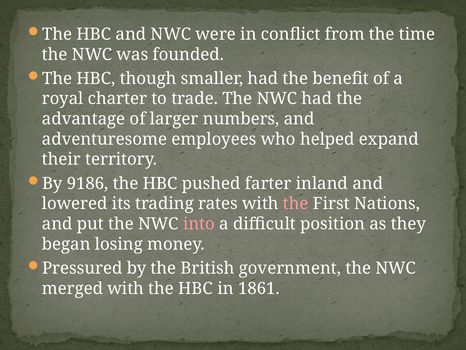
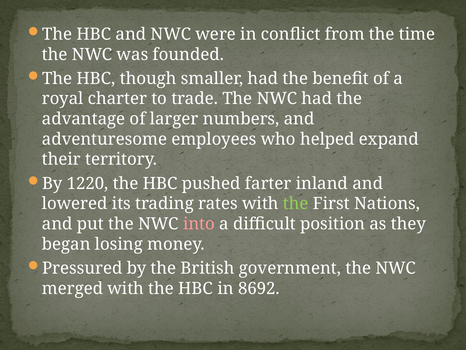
9186: 9186 -> 1220 (88, 183)
the colour: pink -> light green (296, 203)
1861: 1861 -> 8692 (259, 288)
